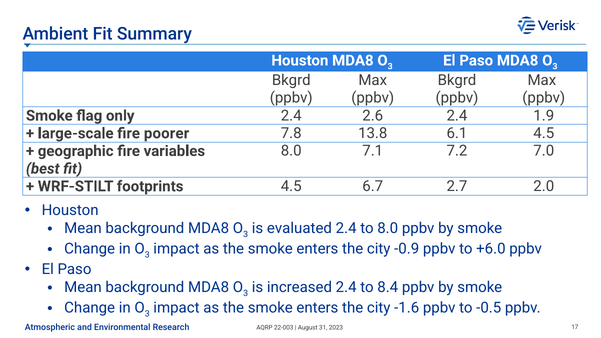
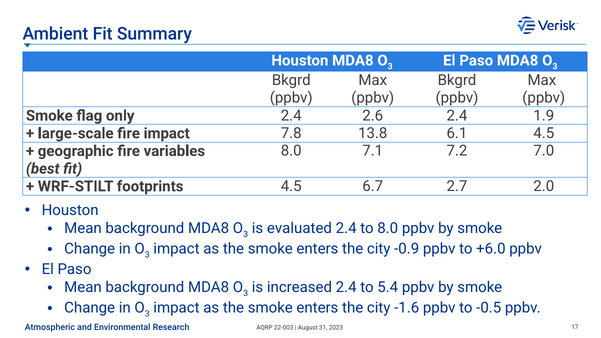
fire poorer: poorer -> impact (167, 133)
8.4: 8.4 -> 5.4 (388, 288)
